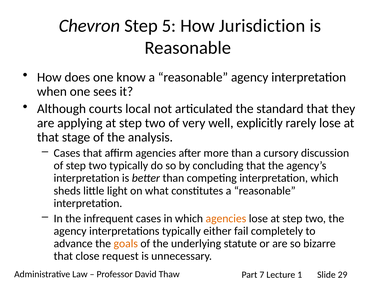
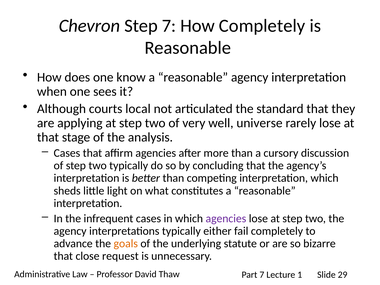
Step 5: 5 -> 7 (169, 26)
How Jurisdiction: Jurisdiction -> Completely (262, 26)
explicitly: explicitly -> universe (260, 123)
agencies colour: orange -> purple (226, 218)
